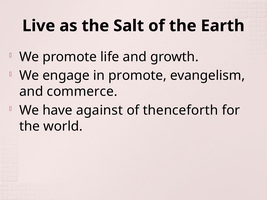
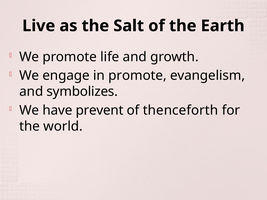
commerce: commerce -> symbolizes (82, 92)
against: against -> prevent (100, 110)
